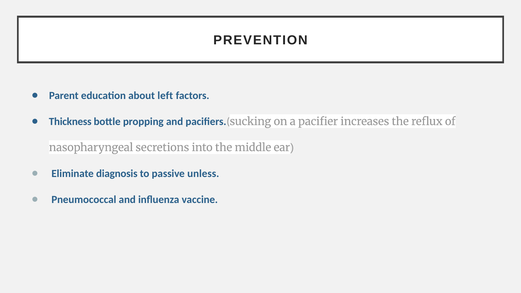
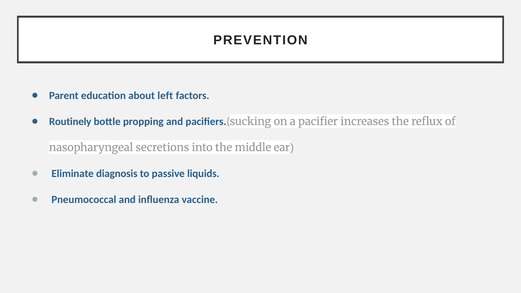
Thickness: Thickness -> Routinely (70, 122)
unless: unless -> liquids (203, 174)
